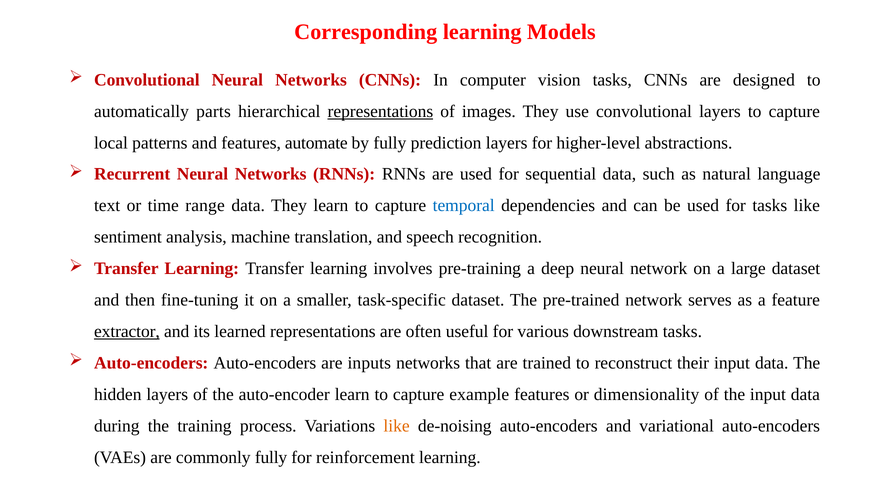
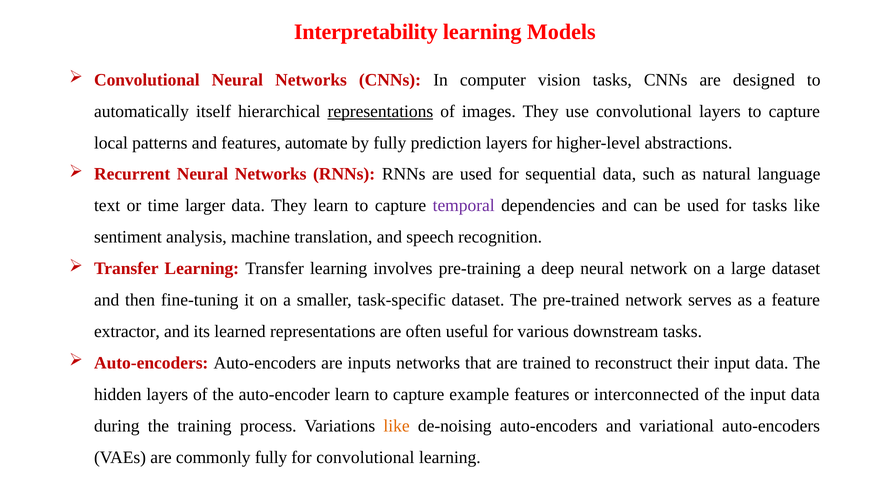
Corresponding: Corresponding -> Interpretability (366, 32)
parts: parts -> itself (214, 111)
range: range -> larger (205, 206)
temporal colour: blue -> purple (464, 206)
extractor underline: present -> none (127, 332)
dimensionality: dimensionality -> interconnected (647, 395)
for reinforcement: reinforcement -> convolutional (365, 458)
